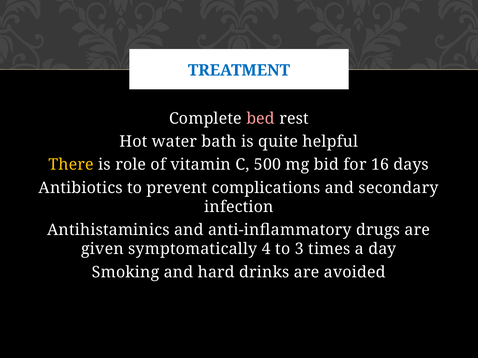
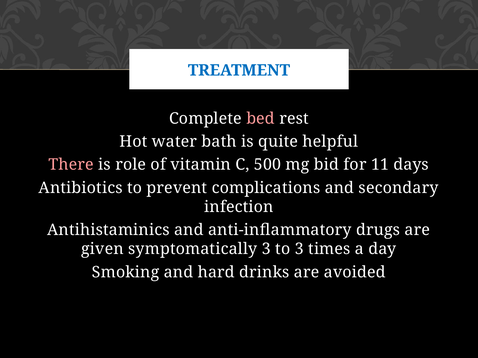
There colour: yellow -> pink (71, 165)
16: 16 -> 11 (380, 165)
symptomatically 4: 4 -> 3 (266, 249)
